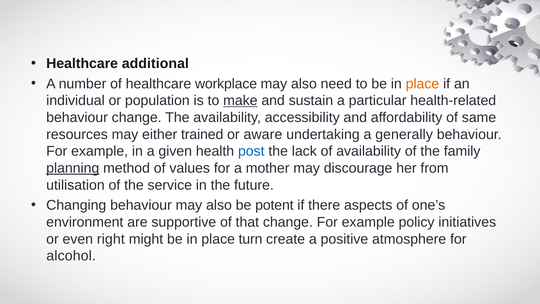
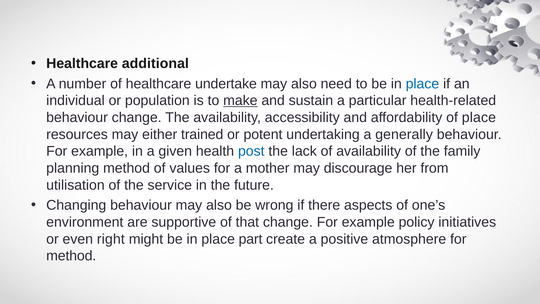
workplace: workplace -> undertake (226, 84)
place colour: orange -> blue (422, 84)
of same: same -> place (479, 117)
aware: aware -> potent (263, 134)
planning underline: present -> none (73, 168)
potent: potent -> wrong (274, 205)
turn: turn -> part (251, 239)
alcohol: alcohol -> method (71, 256)
